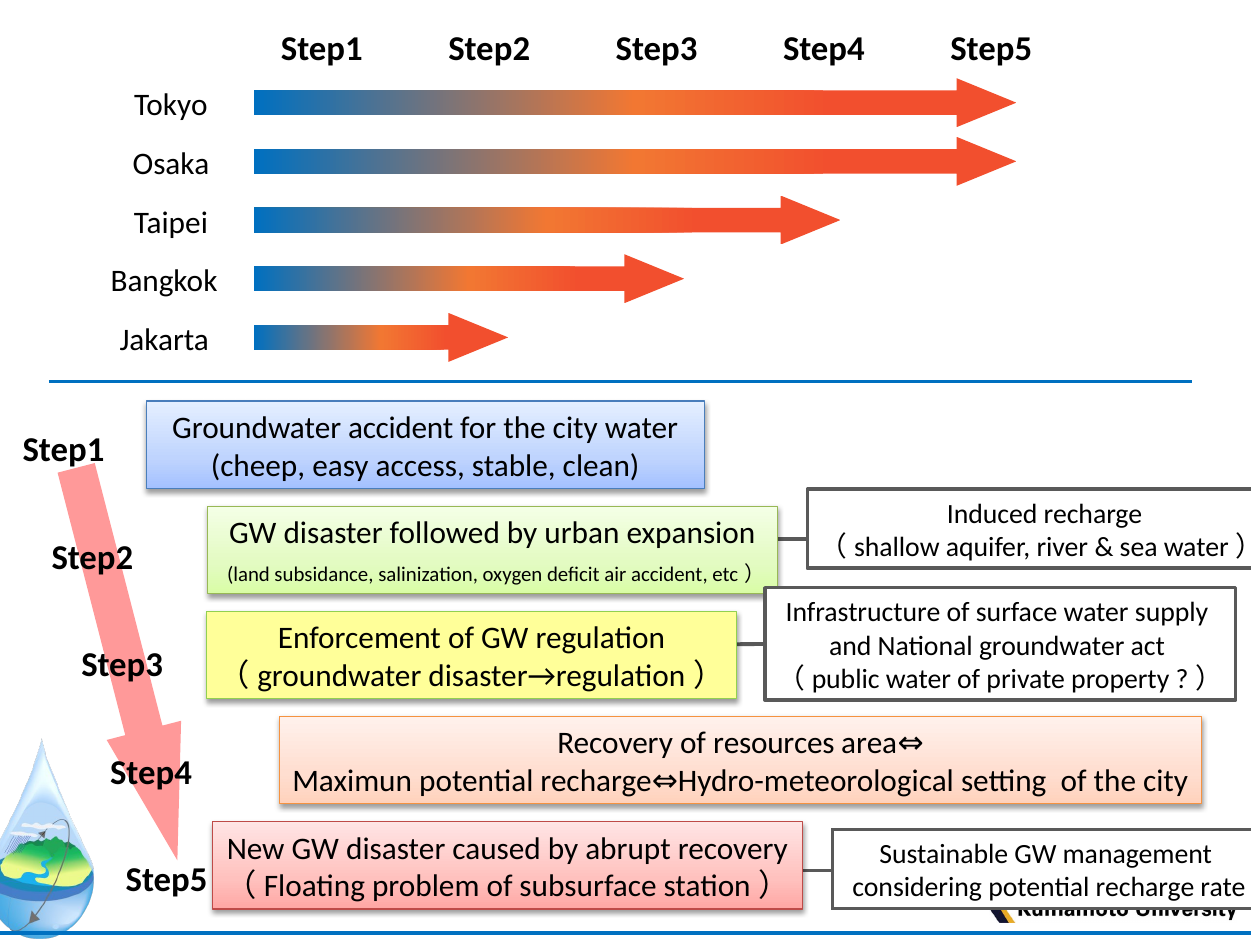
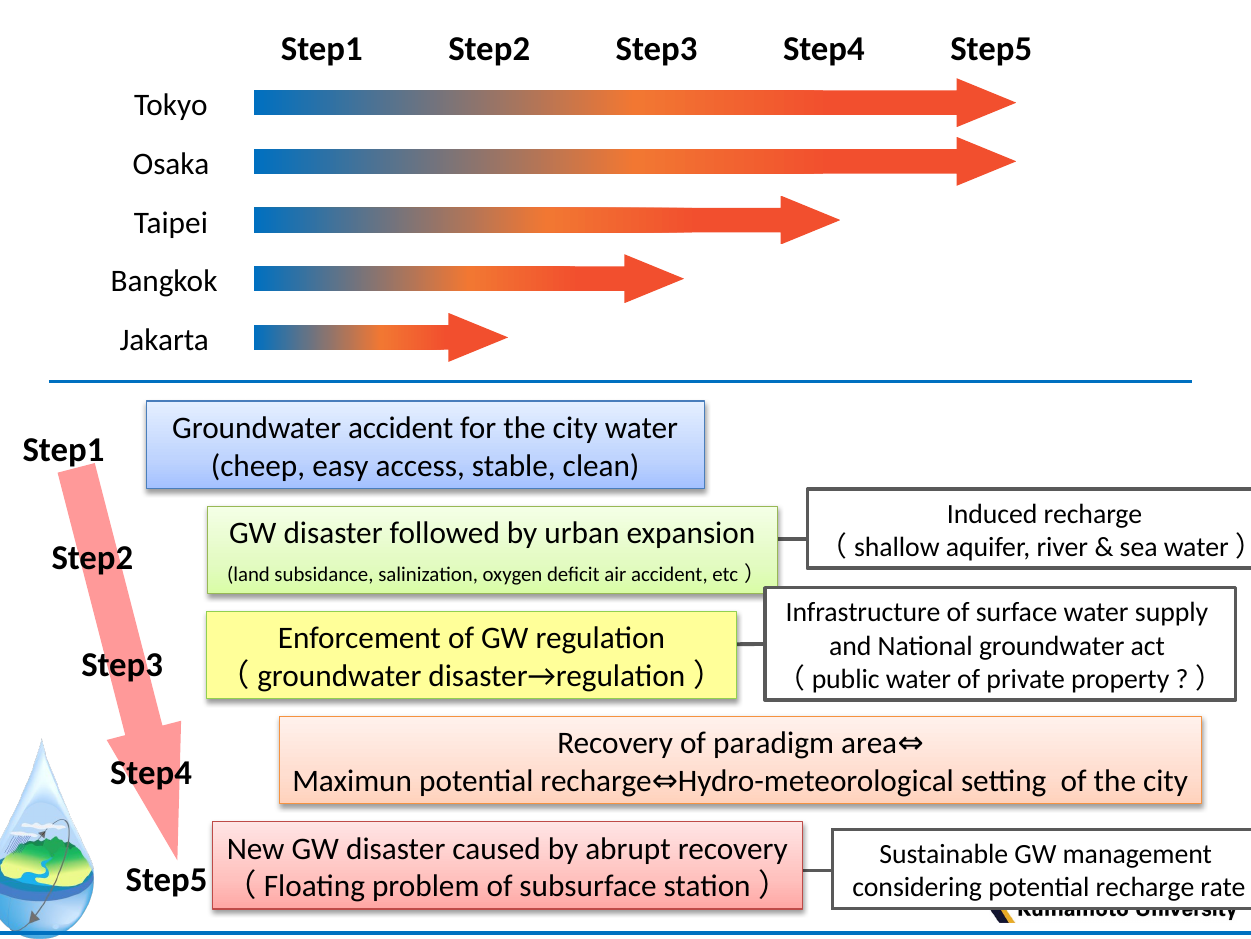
resources: resources -> paradigm (774, 743)
